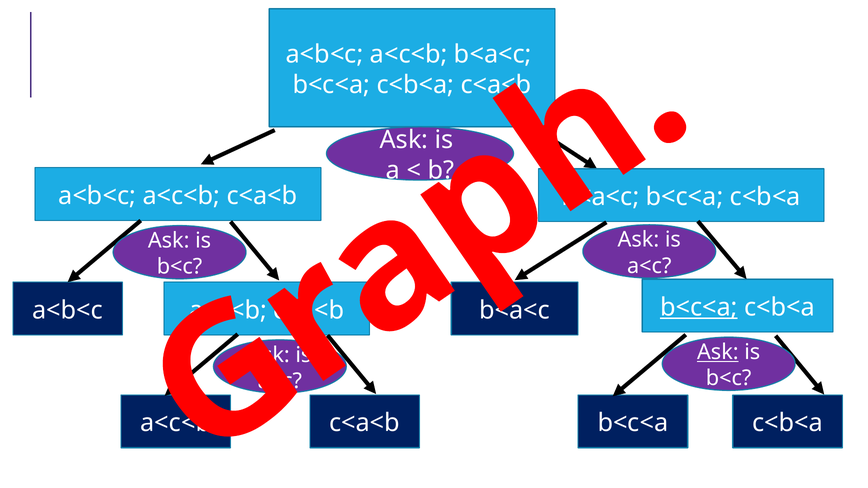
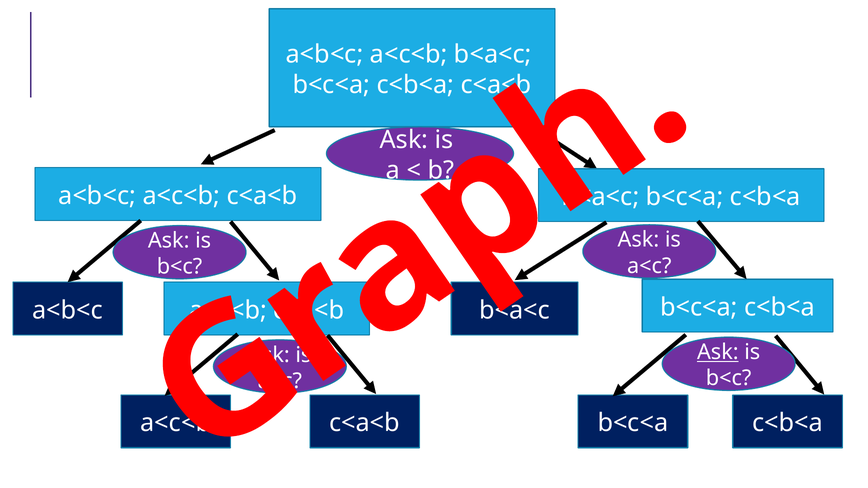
b<c<a underline: present -> none (699, 308)
